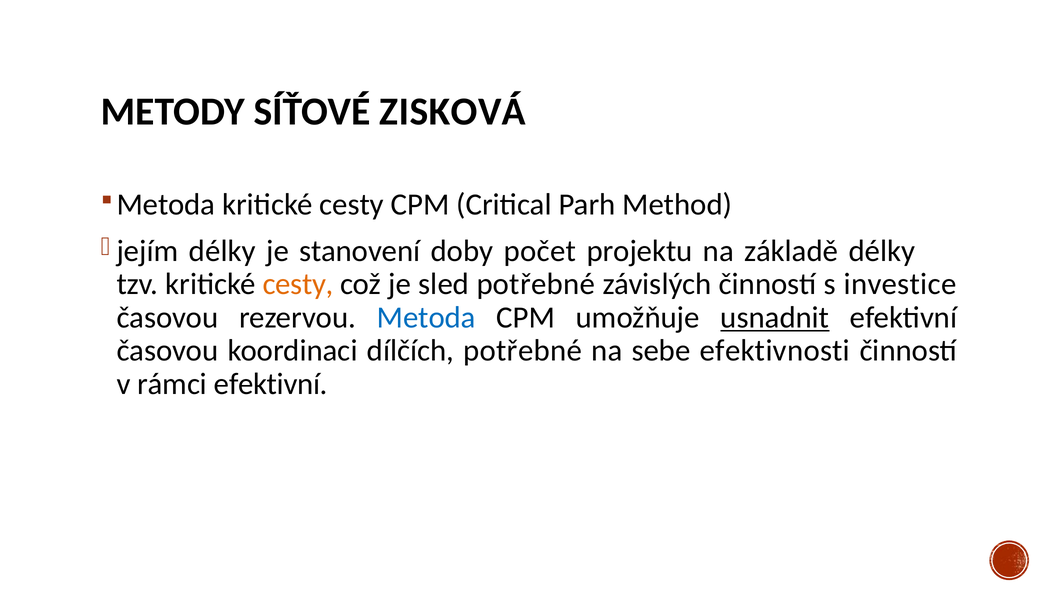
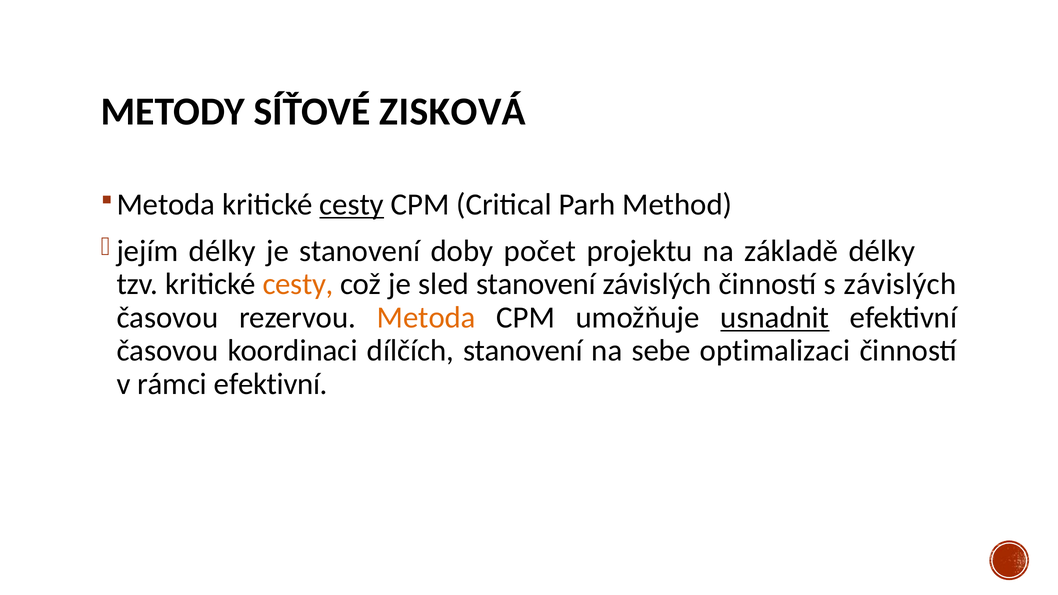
cesty underline: none -> present (352, 204)
sled potřebné: potřebné -> stanovení (536, 284)
s investice: investice -> závislých (900, 284)
Metoda colour: blue -> orange (426, 318)
dílčích potřebné: potřebné -> stanovení (523, 351)
efektivnosti: efektivnosti -> optimalizaci (775, 351)
